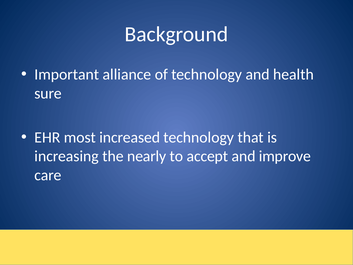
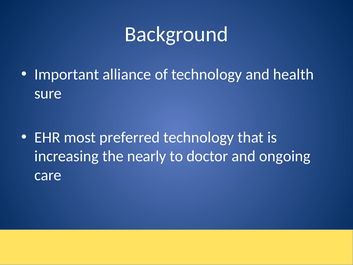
increased: increased -> preferred (130, 137)
accept: accept -> doctor (207, 156)
improve: improve -> ongoing (285, 156)
